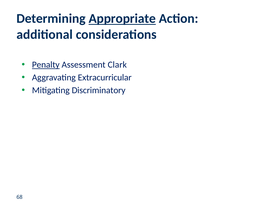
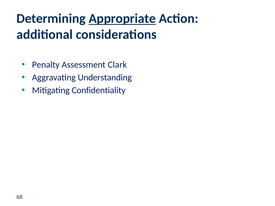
Penalty underline: present -> none (46, 65)
Extracurricular: Extracurricular -> Understanding (105, 78)
Discriminatory: Discriminatory -> Confidentiality (99, 90)
